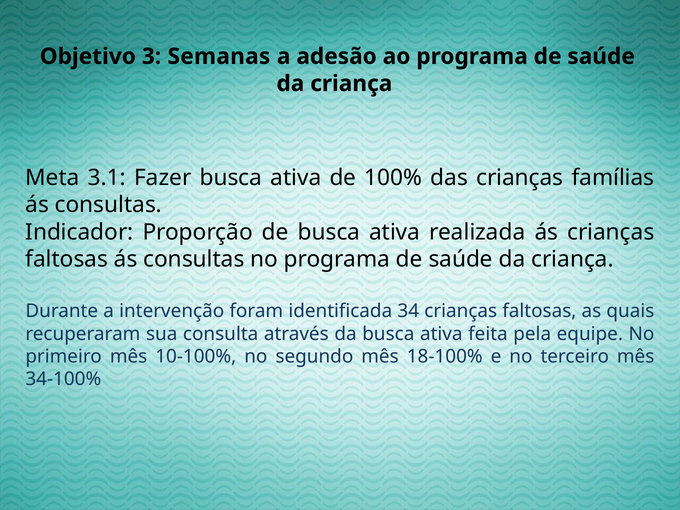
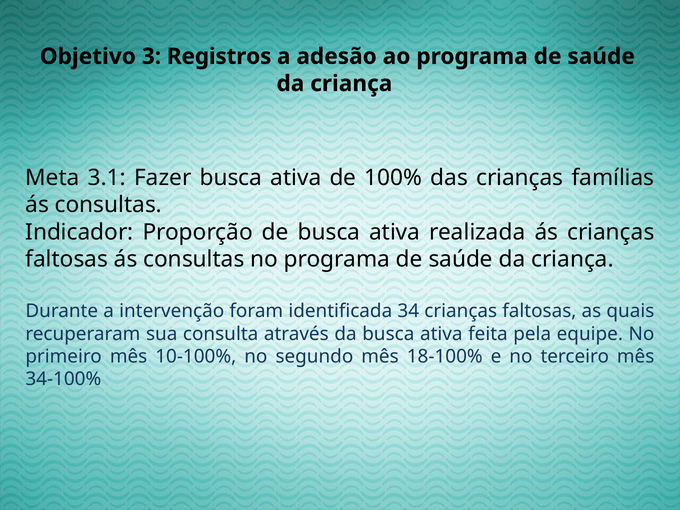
Semanas: Semanas -> Registros (219, 56)
